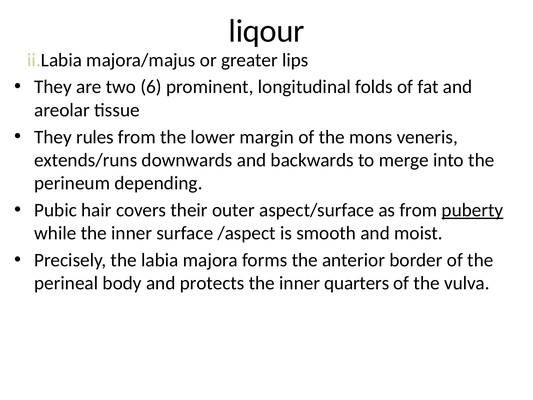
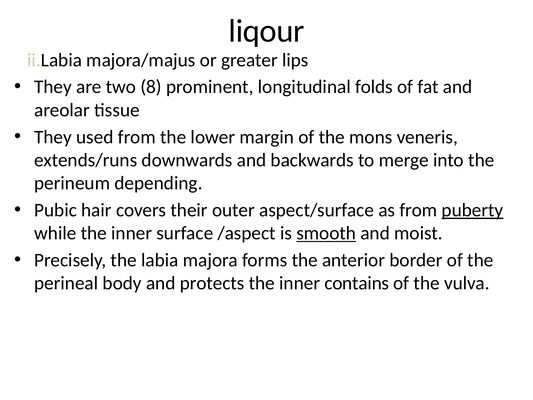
6: 6 -> 8 (151, 87)
rules: rules -> used (95, 137)
smooth underline: none -> present (326, 233)
quarters: quarters -> contains (357, 283)
